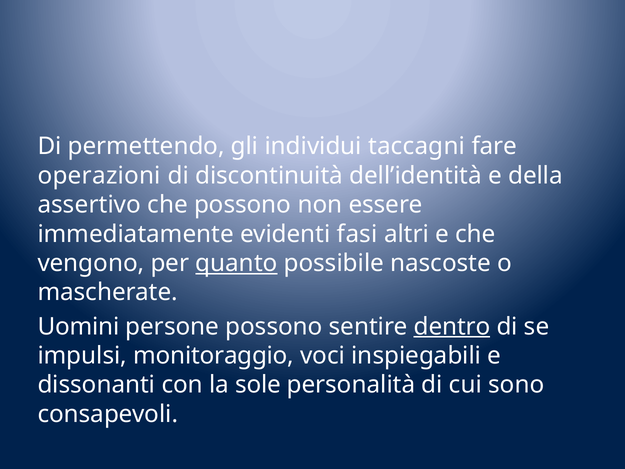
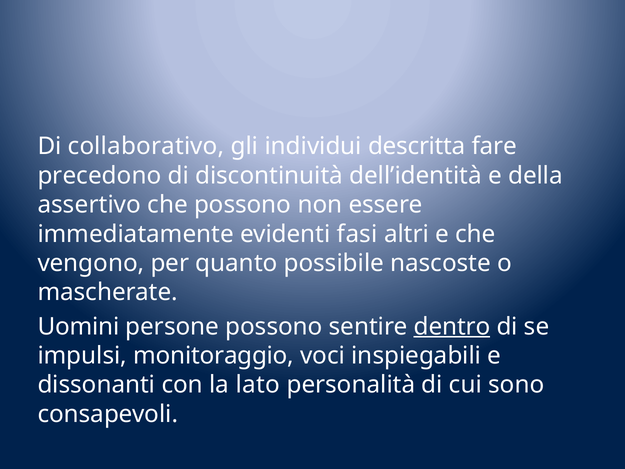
permettendo: permettendo -> collaborativo (146, 146)
taccagni: taccagni -> descritta (417, 146)
operazioni: operazioni -> precedono (99, 176)
quanto underline: present -> none (236, 263)
sole: sole -> lato (258, 385)
